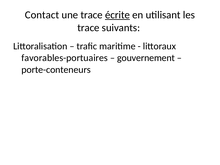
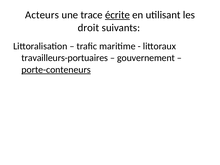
Contact: Contact -> Acteurs (42, 15)
trace: trace -> droit (88, 28)
favorables-portuaires: favorables-portuaires -> travailleurs-portuaires (65, 58)
porte-conteneurs underline: none -> present (56, 70)
